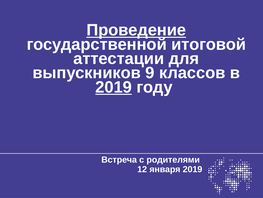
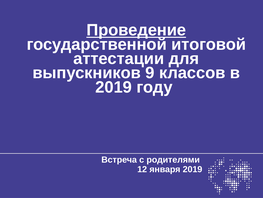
2019 underline: present -> none (114, 87)
